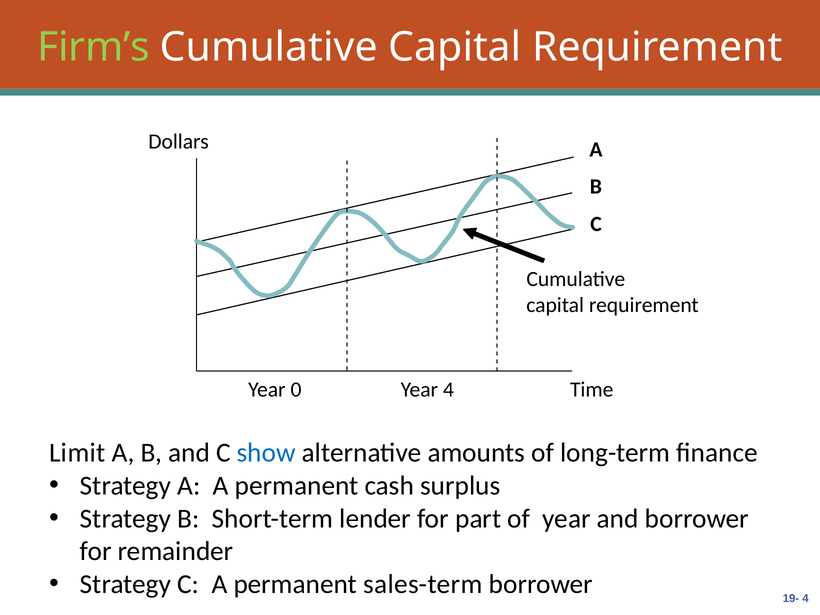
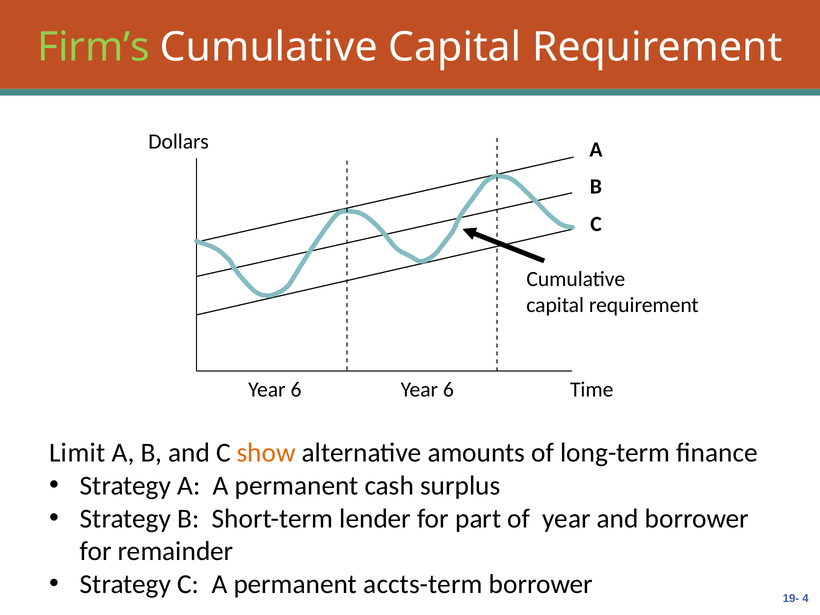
0: 0 -> 6 (296, 390)
4: 4 -> 6 (448, 390)
show colour: blue -> orange (266, 453)
sales-term: sales-term -> accts-term (423, 584)
